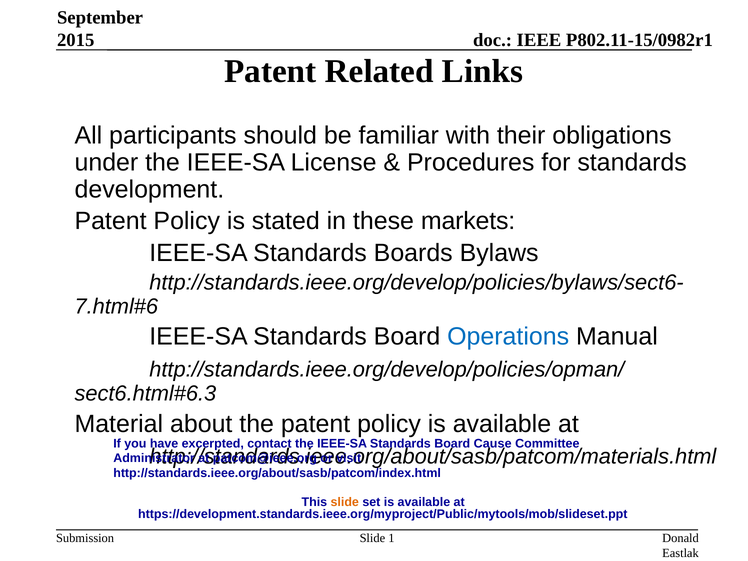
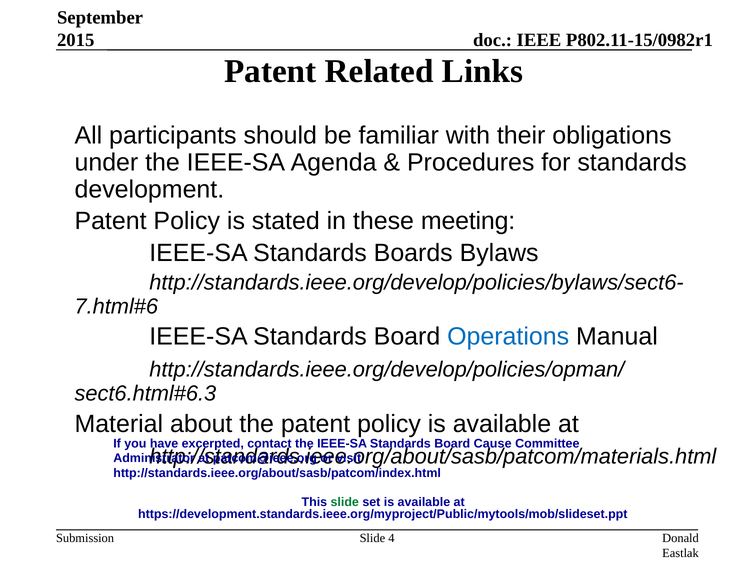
License: License -> Agenda (334, 162)
markets: markets -> meeting (468, 221)
slide colour: orange -> green (345, 502)
1: 1 -> 4 (391, 538)
